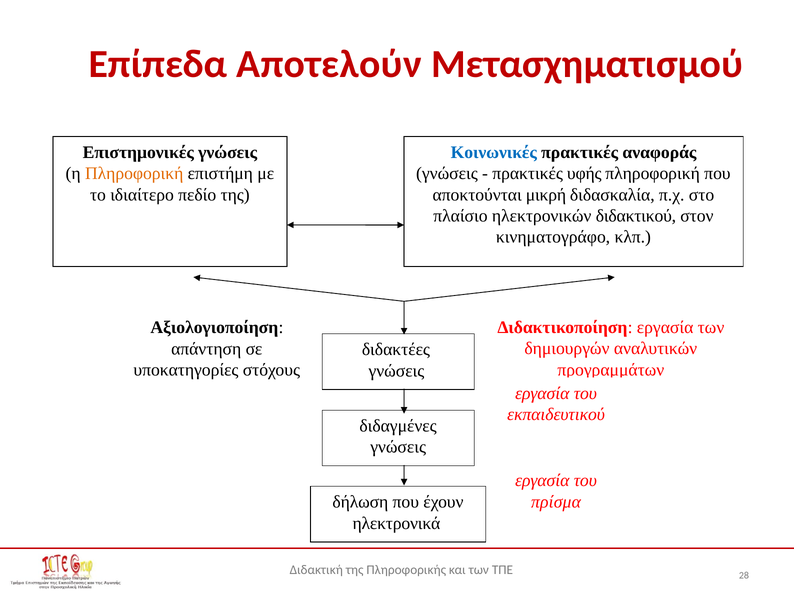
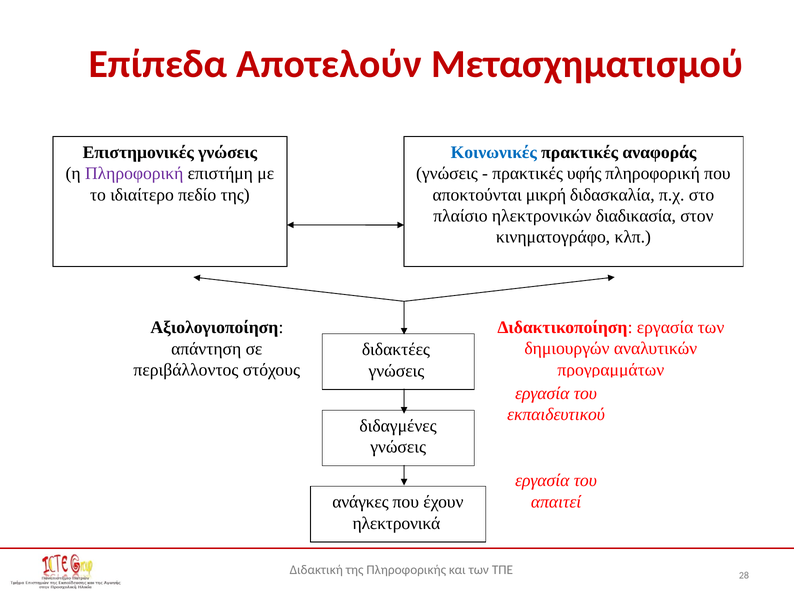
Πληροφορική colour: orange -> purple (134, 173)
διδακτικού: διδακτικού -> διαδικασία (636, 216)
υποκατηγορίες: υποκατηγορίες -> περιβάλλοντος (186, 370)
πρίσμα: πρίσμα -> απαιτεί (556, 501)
δήλωση: δήλωση -> ανάγκες (360, 502)
